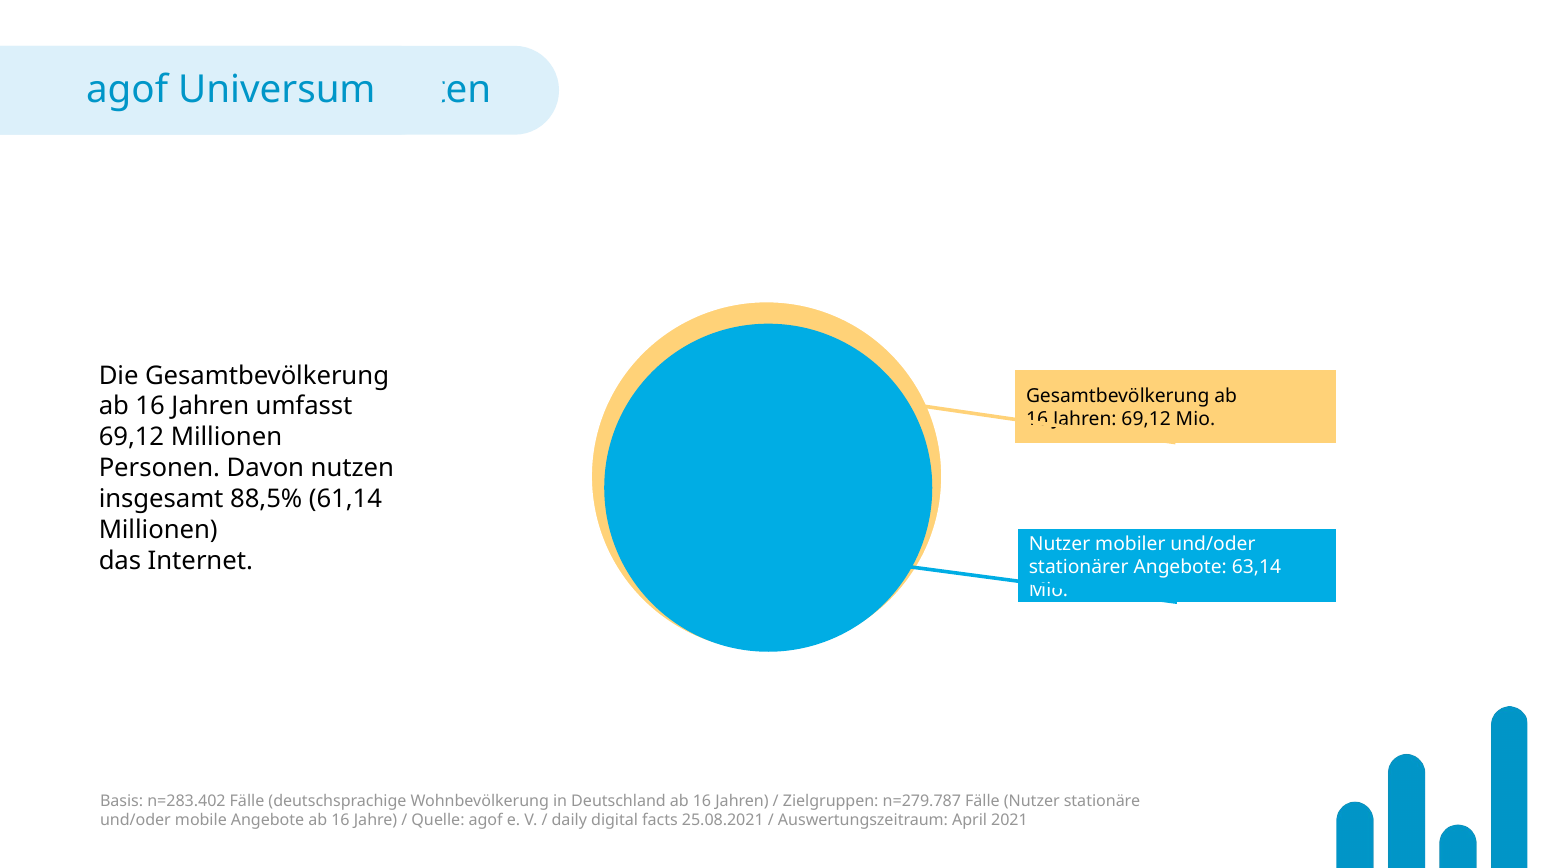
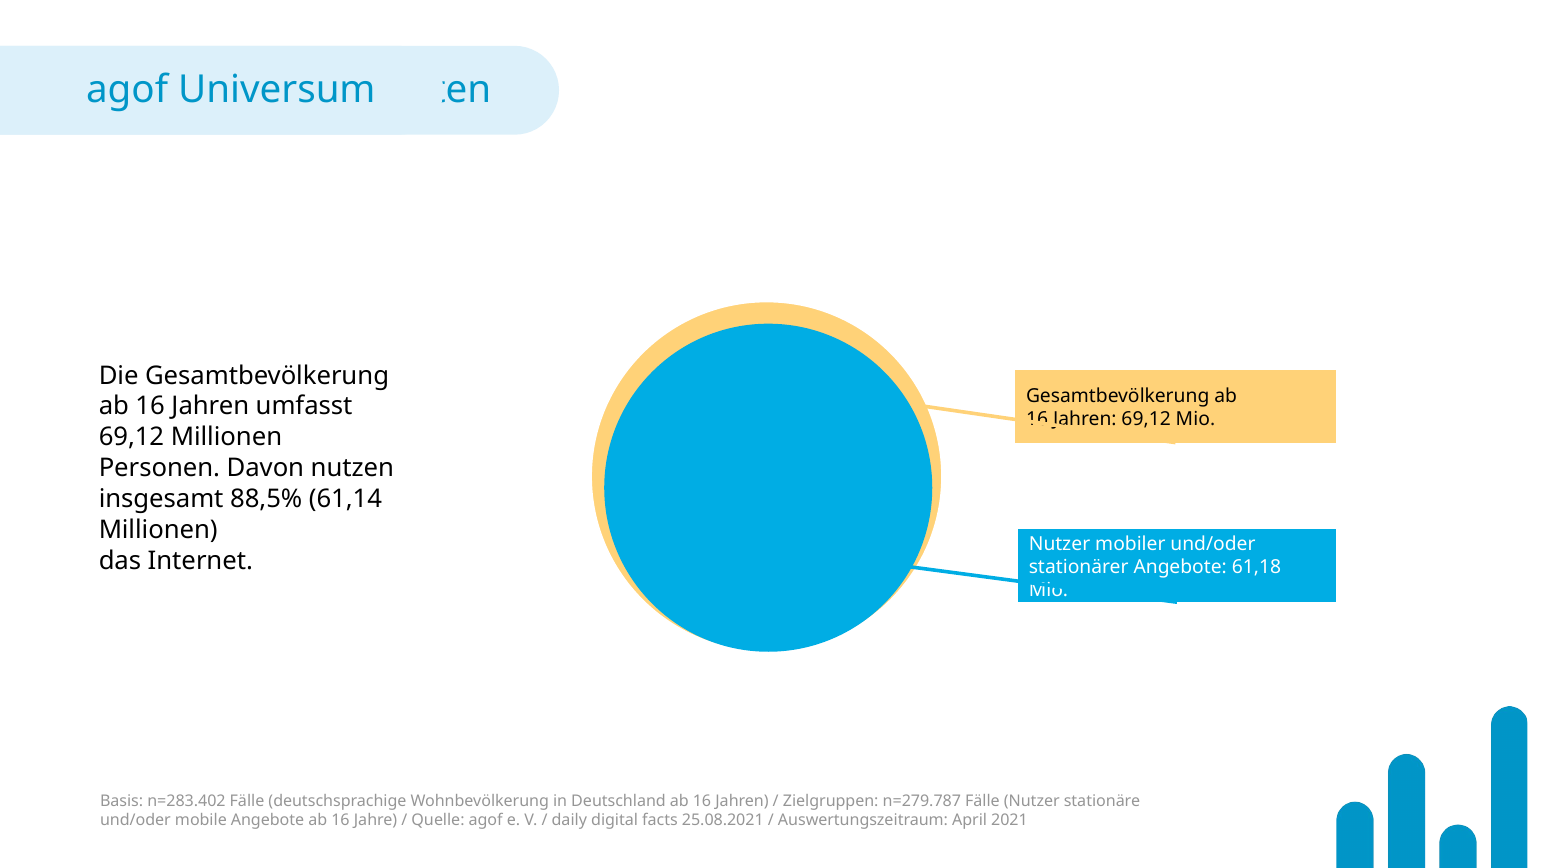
63,14: 63,14 -> 61,18 (1256, 567)
